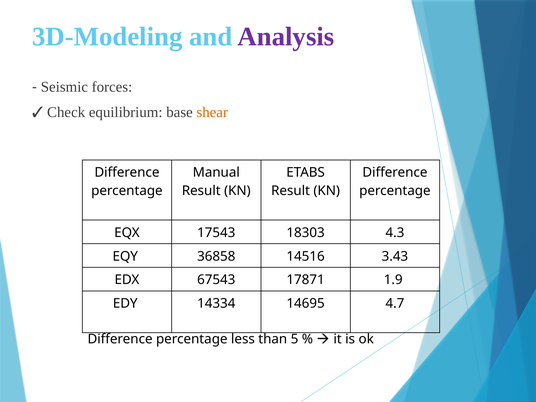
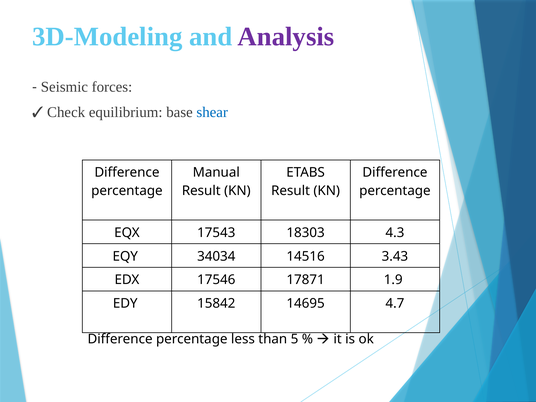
shear colour: orange -> blue (212, 112)
36858: 36858 -> 34034 (216, 256)
67543: 67543 -> 17546 (216, 280)
14334: 14334 -> 15842 (216, 303)
